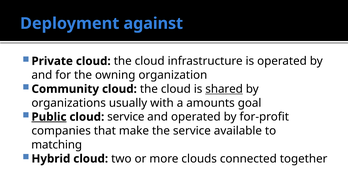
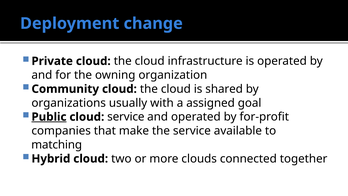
against: against -> change (153, 23)
shared underline: present -> none (224, 89)
amounts: amounts -> assigned (211, 103)
